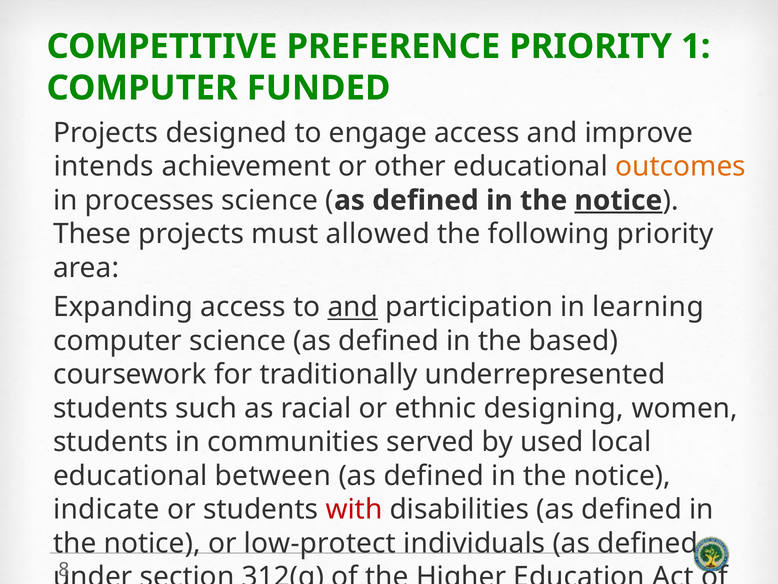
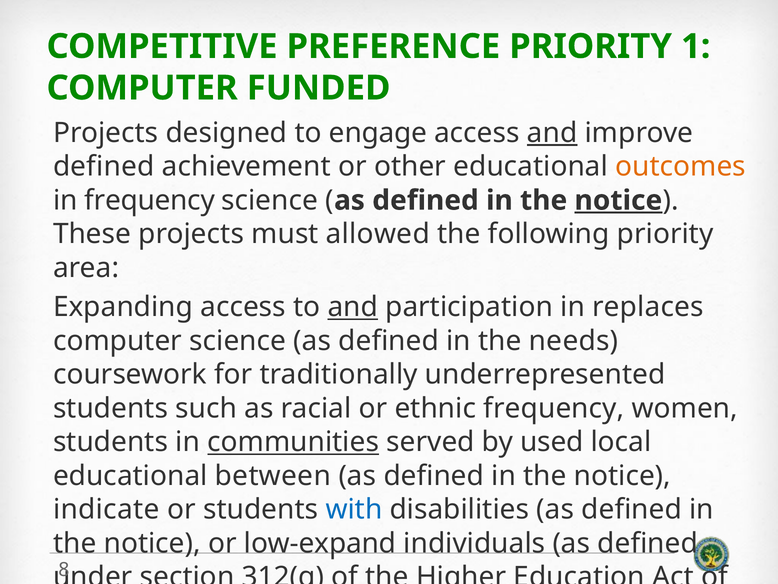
and underline: none -> present (552, 133)
intends: intends -> defined (104, 167)
in processes: processes -> frequency (150, 200)
learning: learning -> replaces (648, 307)
based: based -> needs (574, 341)
ethnic designing: designing -> frequency (554, 408)
communities underline: none -> present (293, 442)
with colour: red -> blue (354, 509)
low-protect: low-protect -> low-expand (320, 543)
